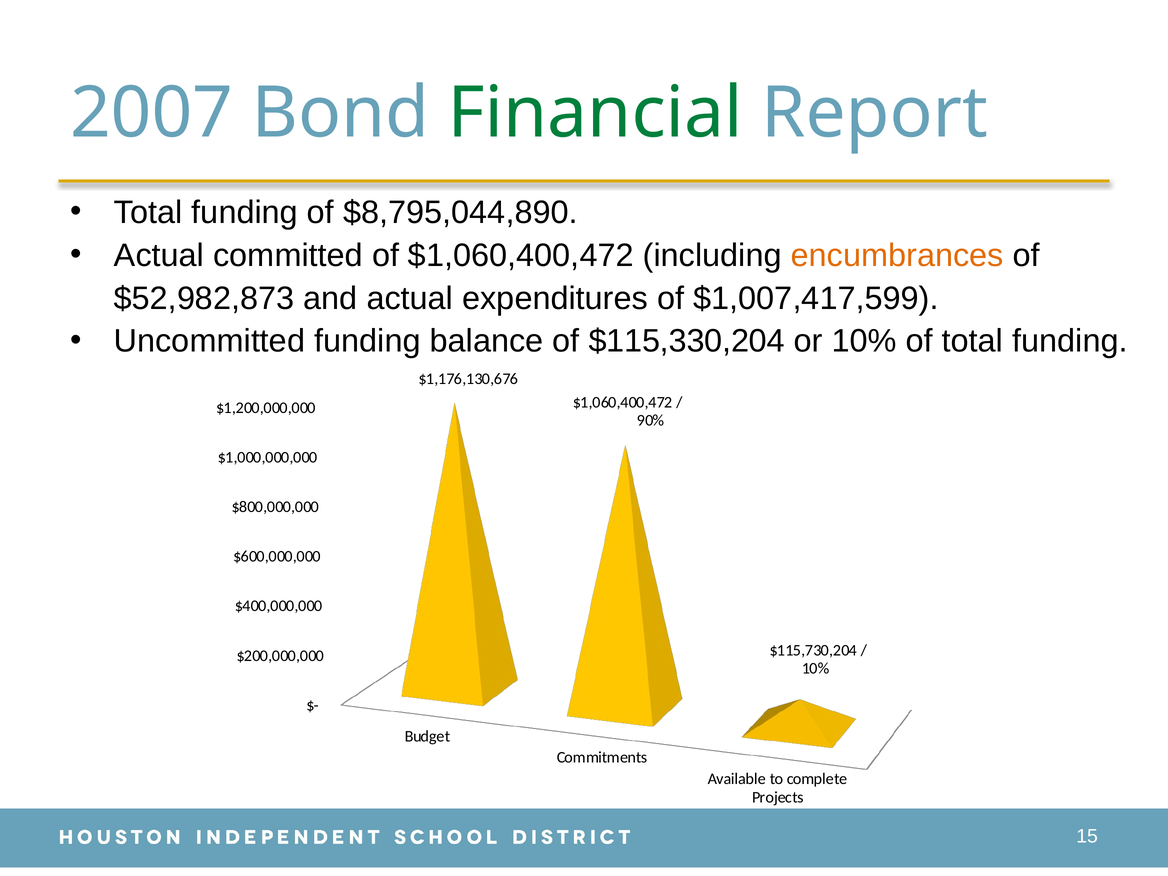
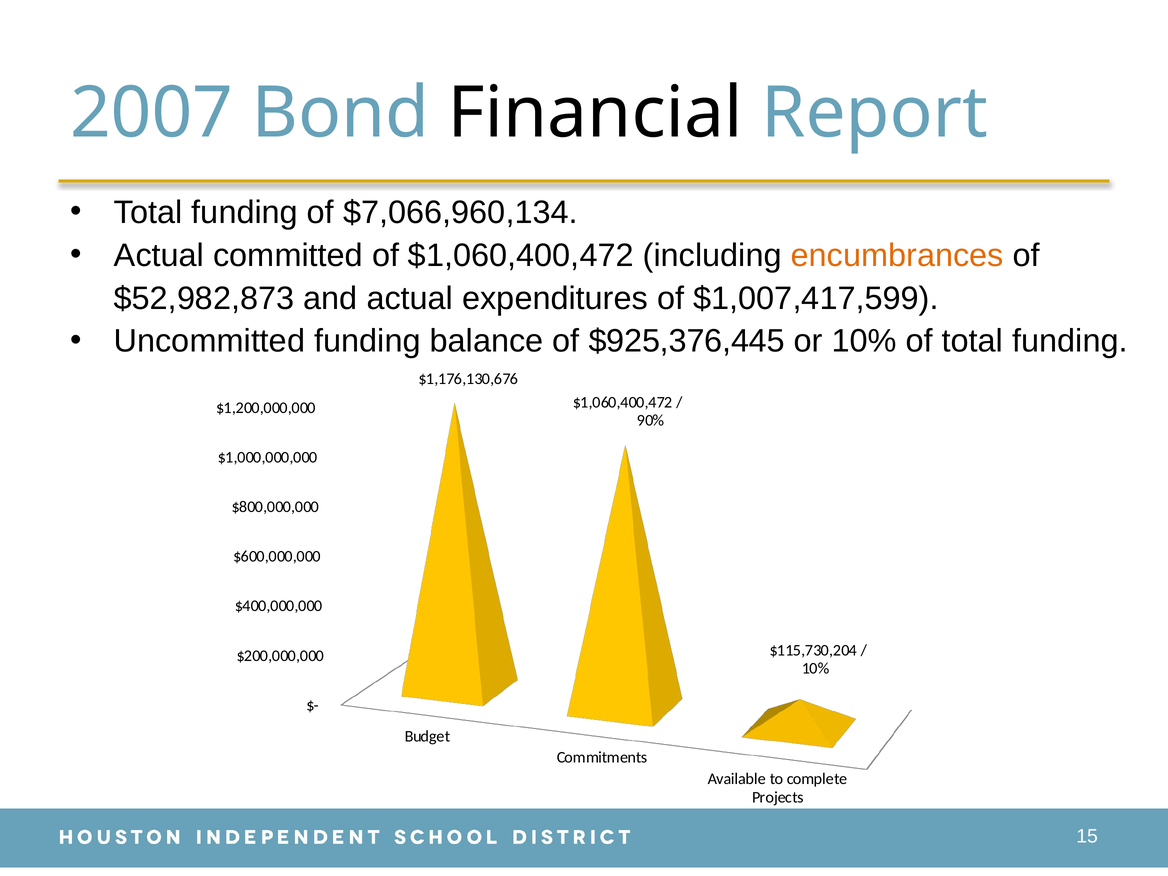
Financial colour: green -> black (595, 113)
$8,795,044,890: $8,795,044,890 -> $7,066,960,134 (460, 213)
$115,330,204: $115,330,204 -> $925,376,445 (687, 341)
